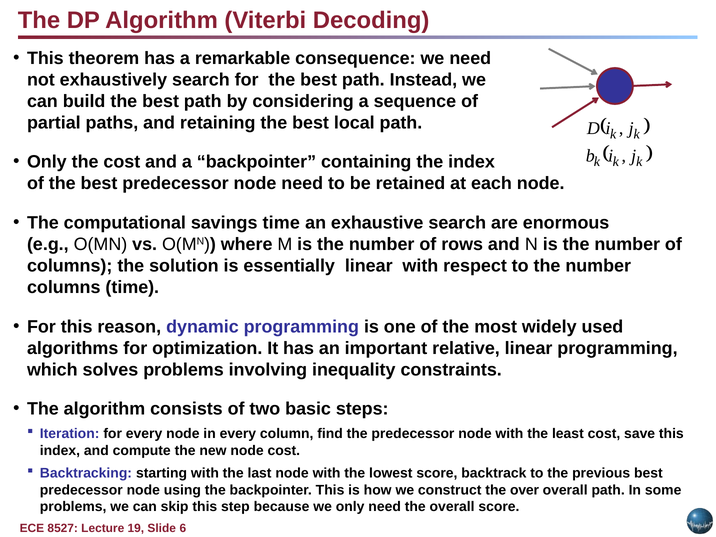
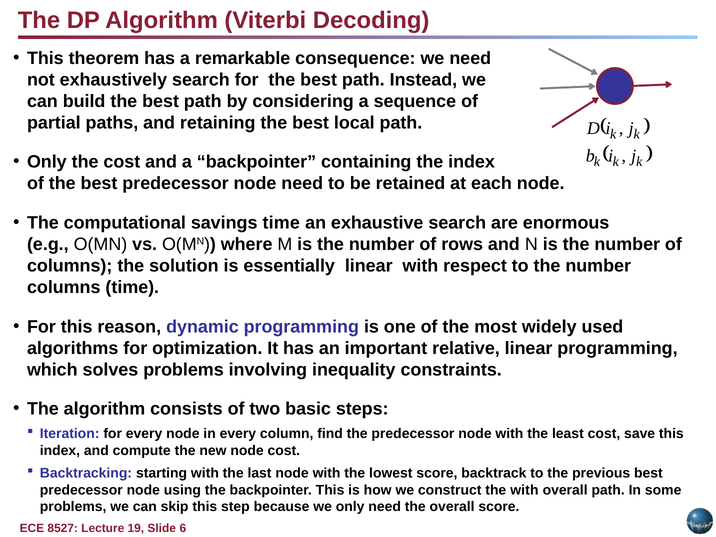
the over: over -> with (524, 490)
